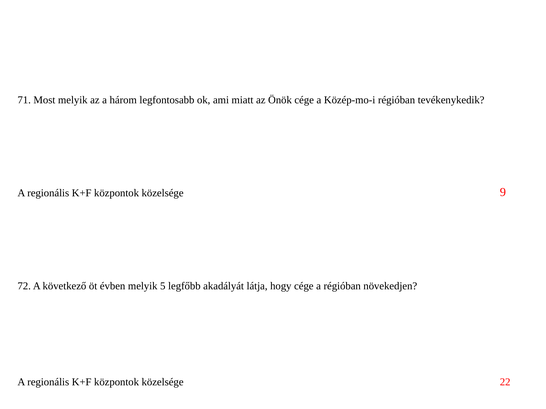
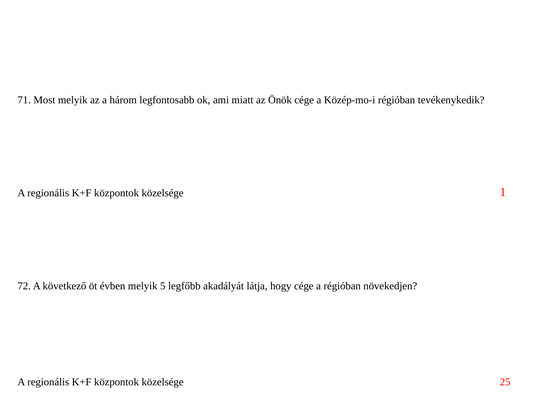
9: 9 -> 1 (503, 192)
22: 22 -> 25 (505, 382)
